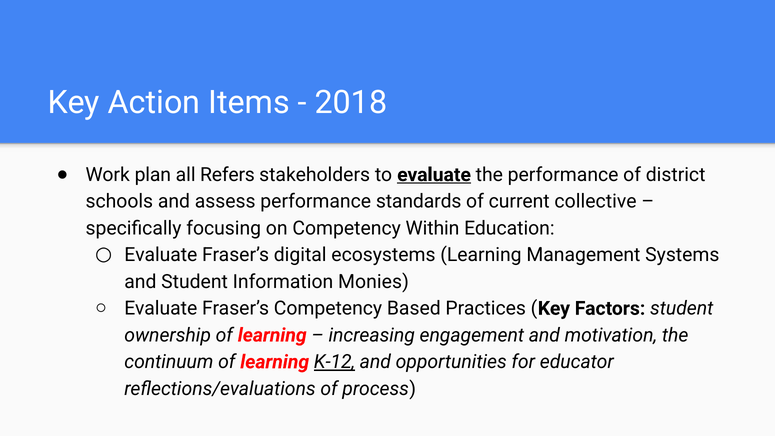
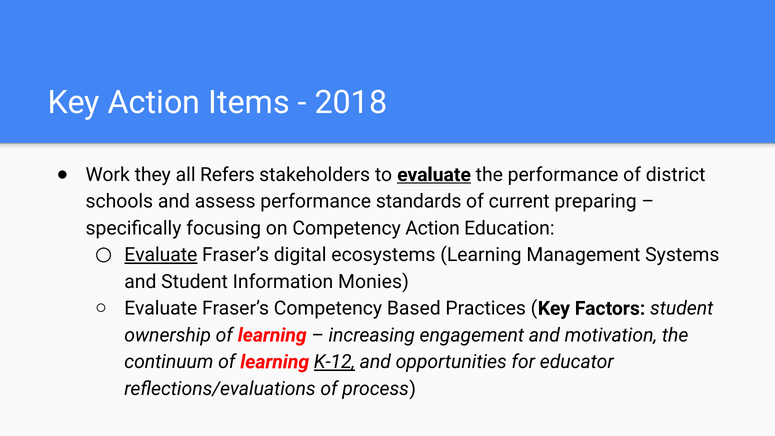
plan: plan -> they (153, 175)
collective: collective -> preparing (596, 201)
Competency Within: Within -> Action (433, 228)
Evaluate underline: none -> present (161, 255)
